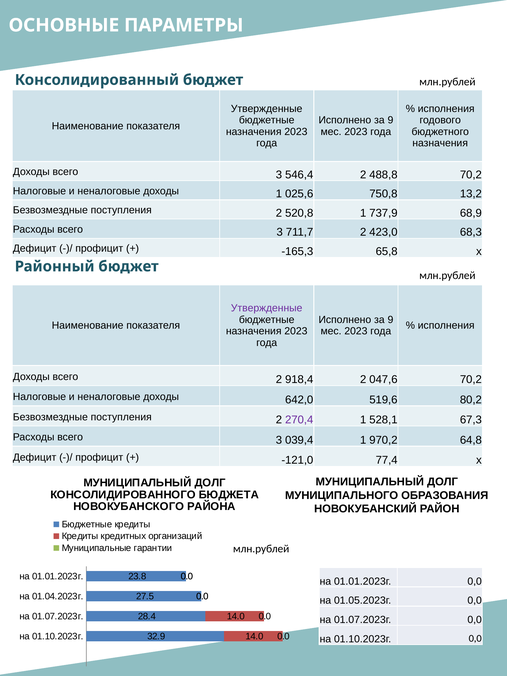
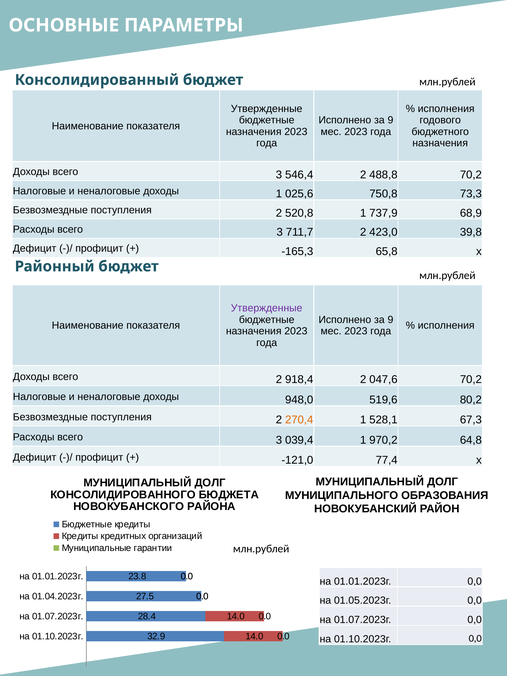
13,2: 13,2 -> 73,3 (471, 194)
68,3: 68,3 -> 39,8 (471, 232)
642,0: 642,0 -> 948,0 (299, 400)
270,4 colour: purple -> orange (299, 420)
